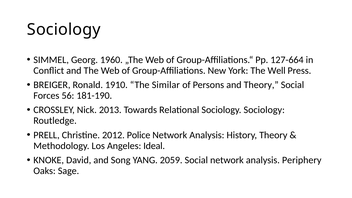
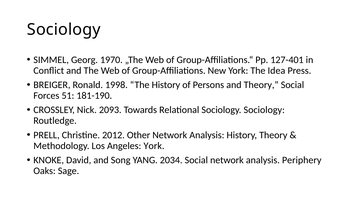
1960: 1960 -> 1970 (111, 60)
127-664: 127-664 -> 127-401 (287, 60)
Well: Well -> Idea (276, 71)
1910: 1910 -> 1998 (116, 85)
The Similar: Similar -> History (166, 85)
56: 56 -> 51 (68, 96)
2013: 2013 -> 2093 (110, 110)
Police: Police -> Other (139, 135)
Angeles Ideal: Ideal -> York (154, 146)
2059: 2059 -> 2034 (171, 160)
